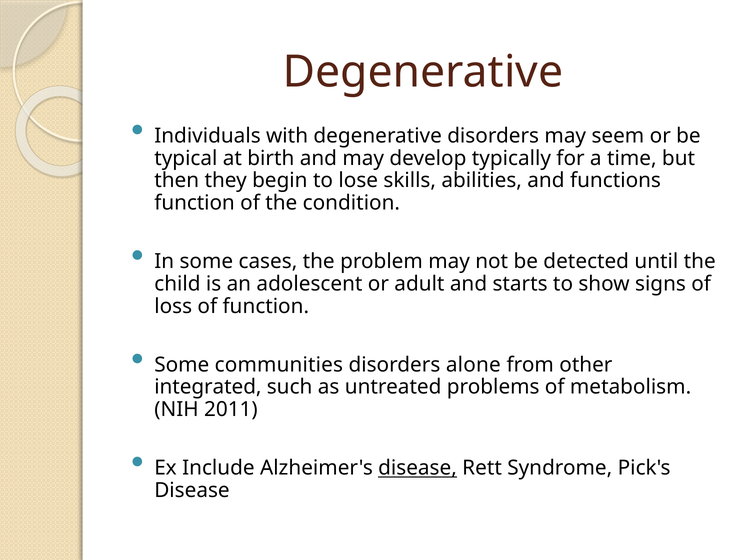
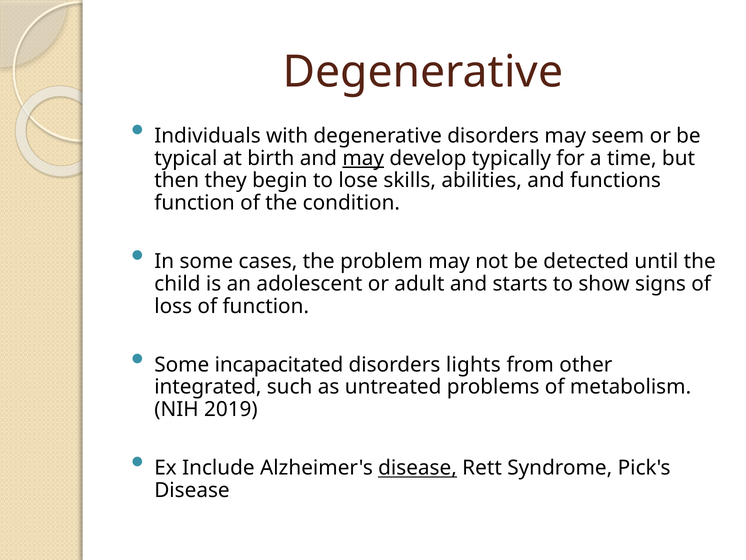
may underline: none -> present (363, 158)
communities: communities -> incapacitated (279, 364)
alone: alone -> lights (473, 364)
2011: 2011 -> 2019 (231, 409)
